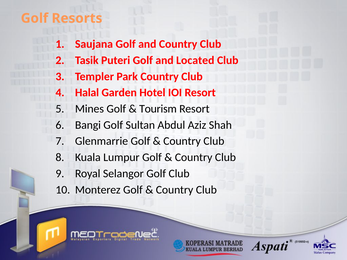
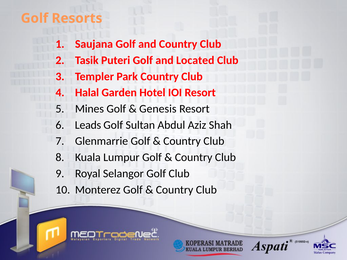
Tourism: Tourism -> Genesis (158, 109)
Bangi: Bangi -> Leads (88, 125)
